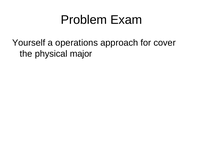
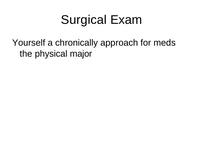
Problem: Problem -> Surgical (84, 20)
operations: operations -> chronically (77, 43)
cover: cover -> meds (165, 43)
